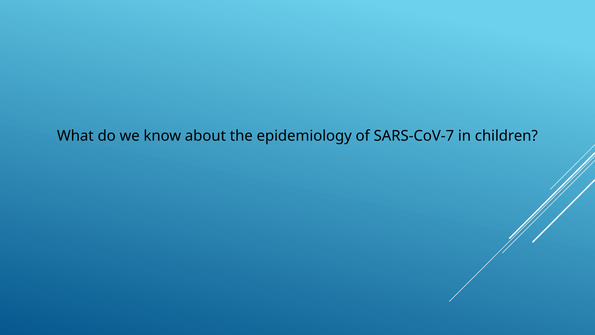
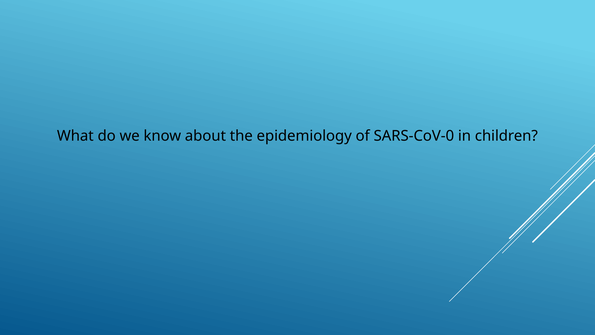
SARS-CoV-7: SARS-CoV-7 -> SARS-CoV-0 (414, 136)
